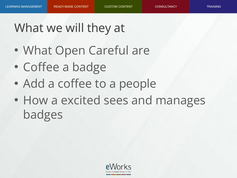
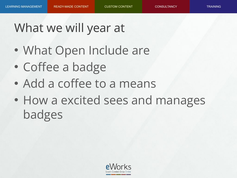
they: they -> year (99, 28)
Careful: Careful -> Include (109, 51)
people: people -> means (138, 84)
